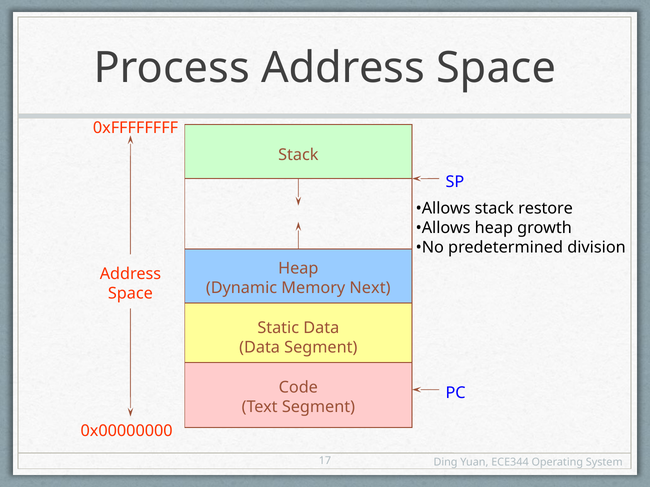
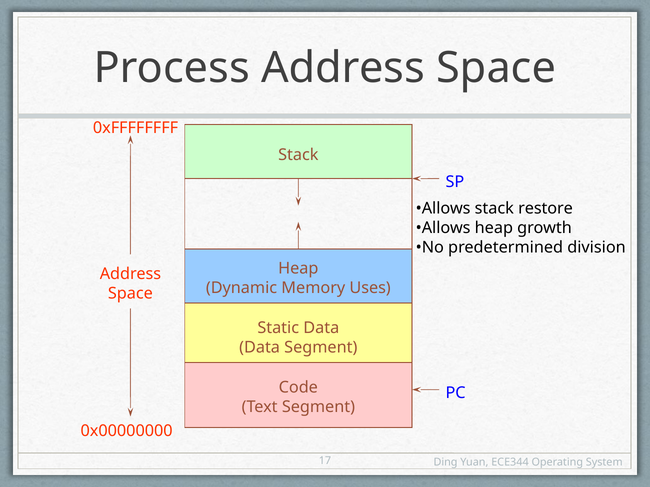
Next: Next -> Uses (370, 288)
